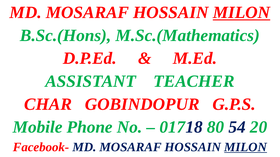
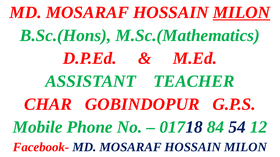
80: 80 -> 84 (216, 127)
20: 20 -> 12 (259, 127)
MILON underline: present -> none (246, 147)
